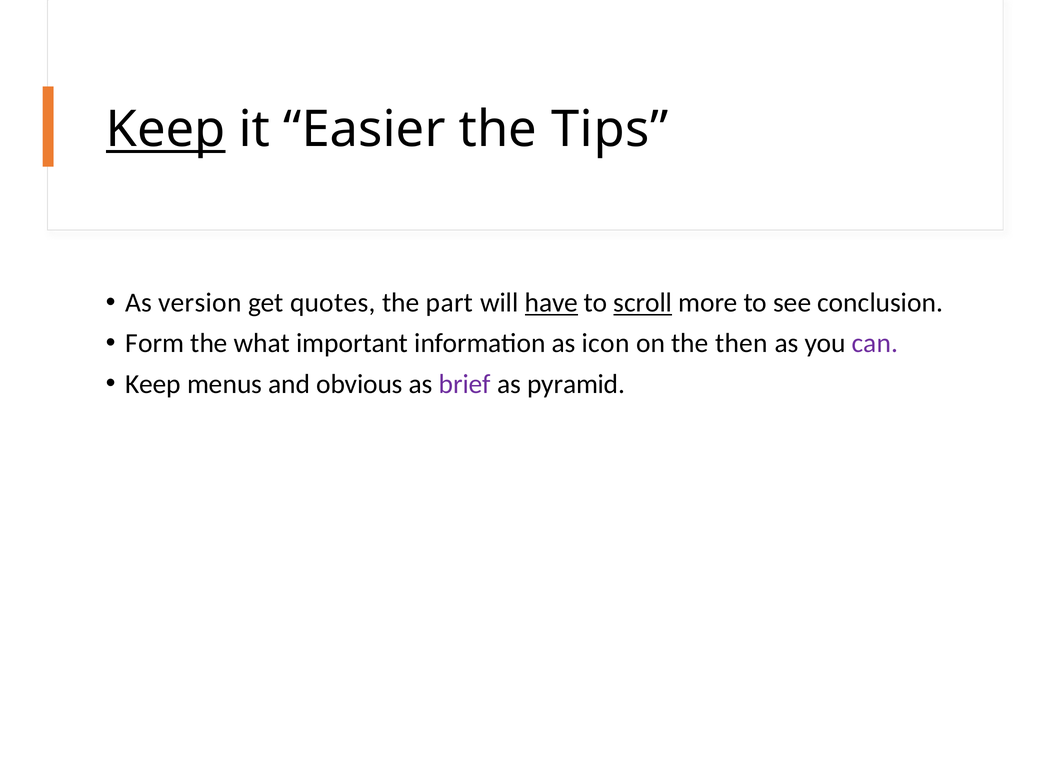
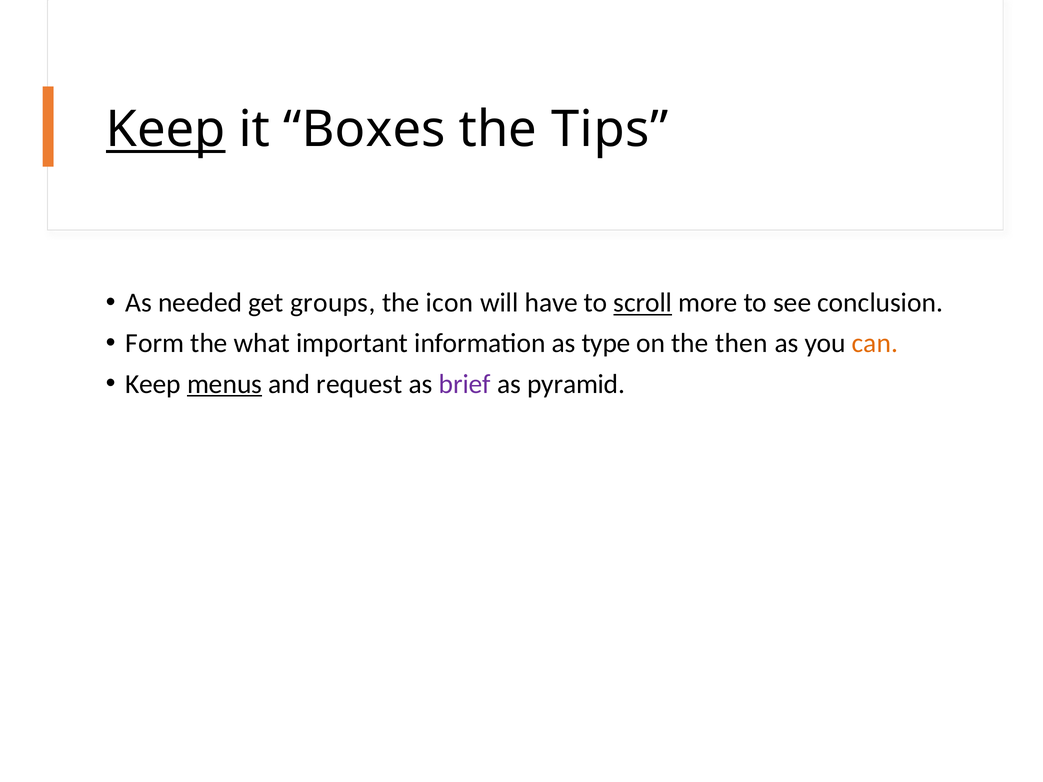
Easier: Easier -> Boxes (364, 130)
version: version -> needed (200, 303)
quotes: quotes -> groups (333, 303)
part: part -> icon (450, 303)
have underline: present -> none (551, 303)
icon: icon -> type (606, 344)
can colour: purple -> orange (875, 344)
menus underline: none -> present (225, 384)
obvious: obvious -> request (359, 384)
